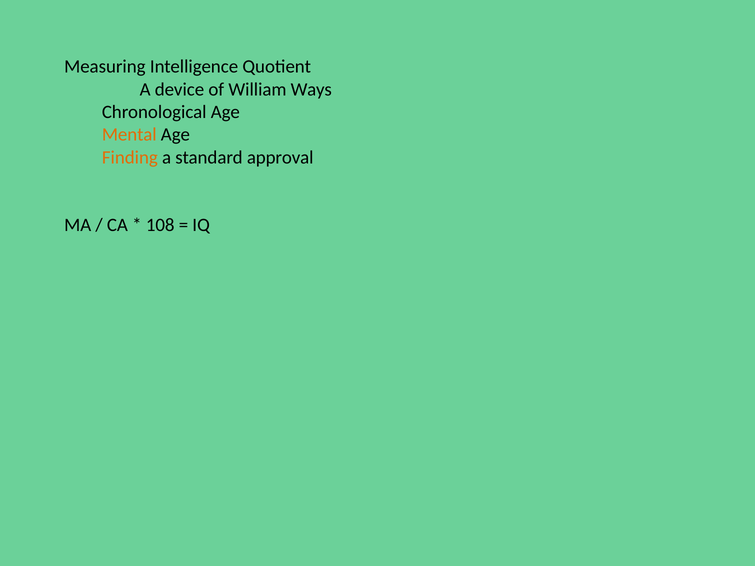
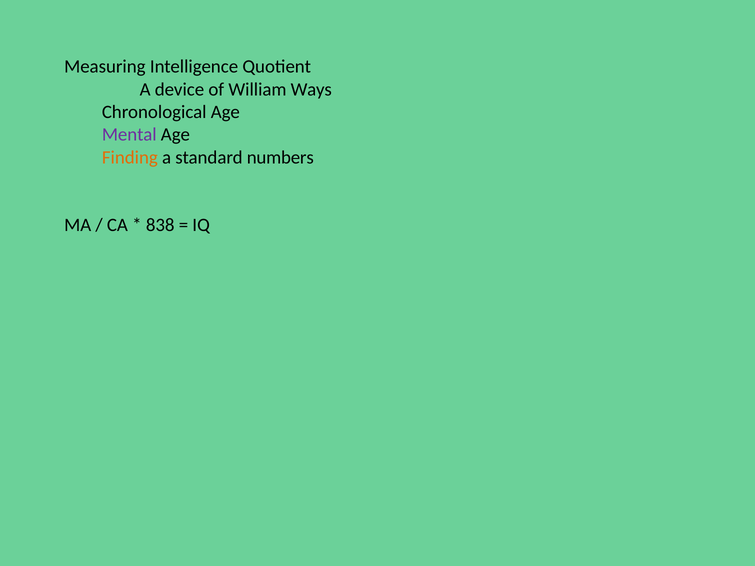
Mental colour: orange -> purple (129, 135)
approval: approval -> numbers (280, 157)
108: 108 -> 838 (160, 225)
